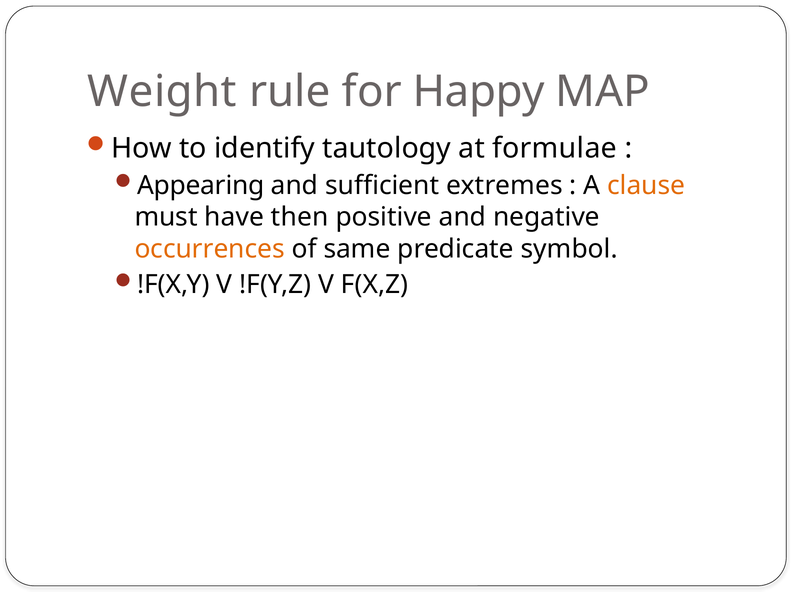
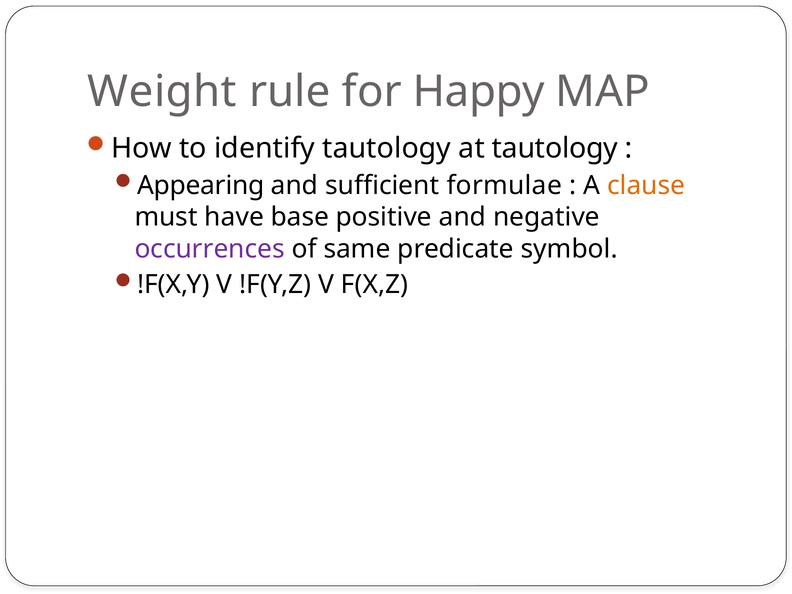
at formulae: formulae -> tautology (555, 149)
extremes: extremes -> formulae (504, 185)
then: then -> base (300, 217)
occurrences colour: orange -> purple (210, 249)
